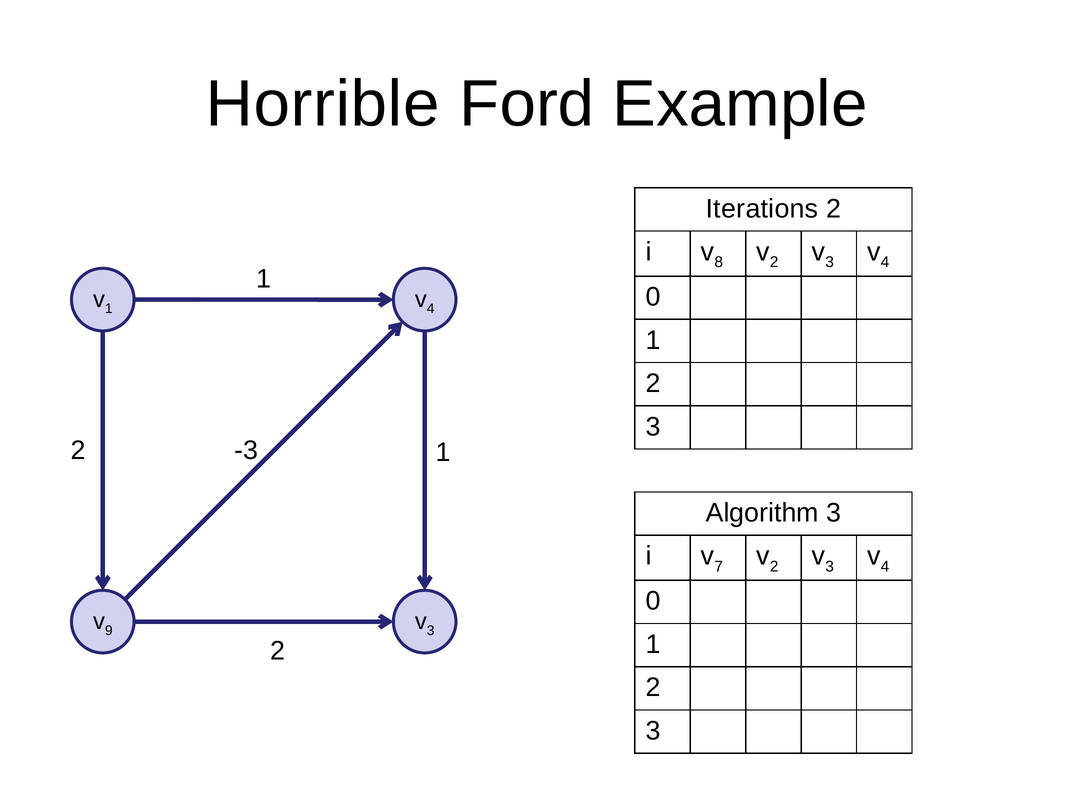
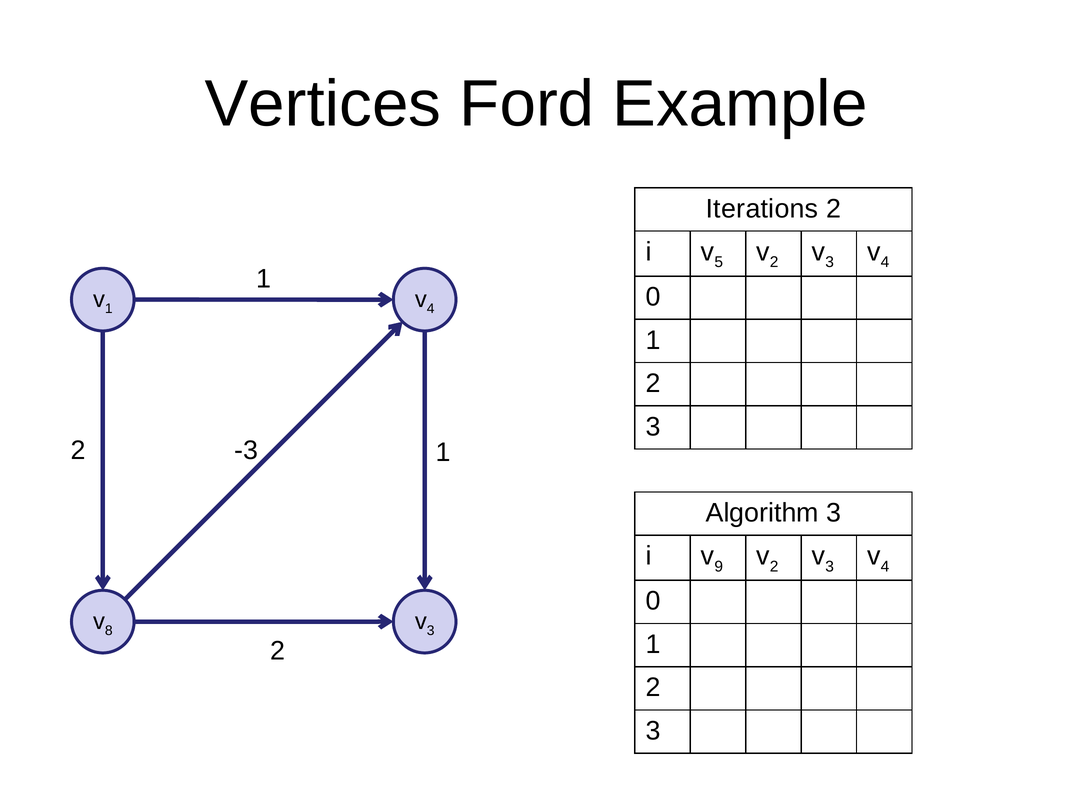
Horrible: Horrible -> Vertices (323, 104)
8: 8 -> 5 (719, 262)
7: 7 -> 9 (719, 566)
9: 9 -> 8 (109, 630)
